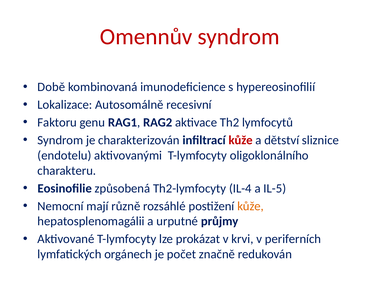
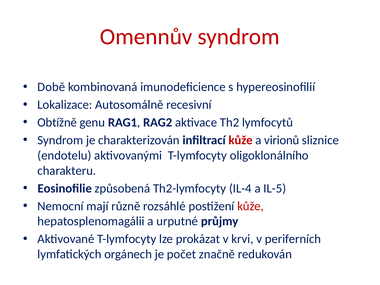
Faktoru: Faktoru -> Obtížně (57, 123)
dětství: dětství -> virionů (282, 140)
kůže colour: orange -> red (251, 206)
